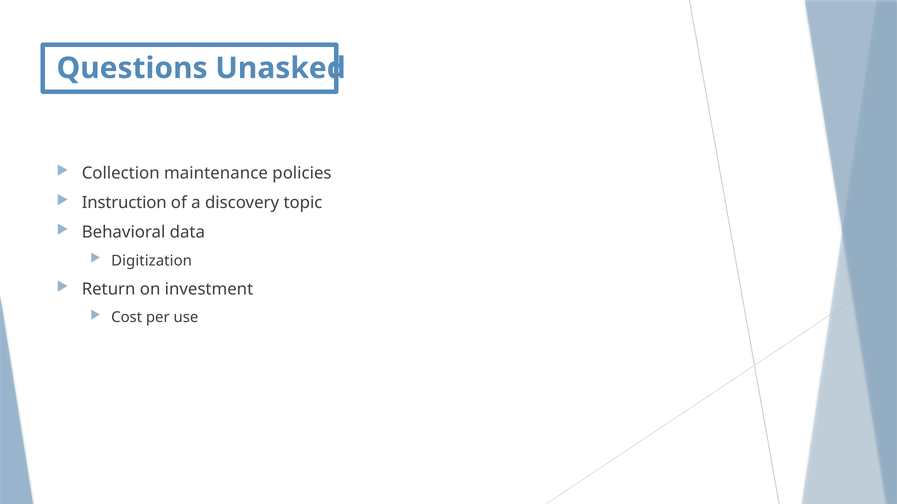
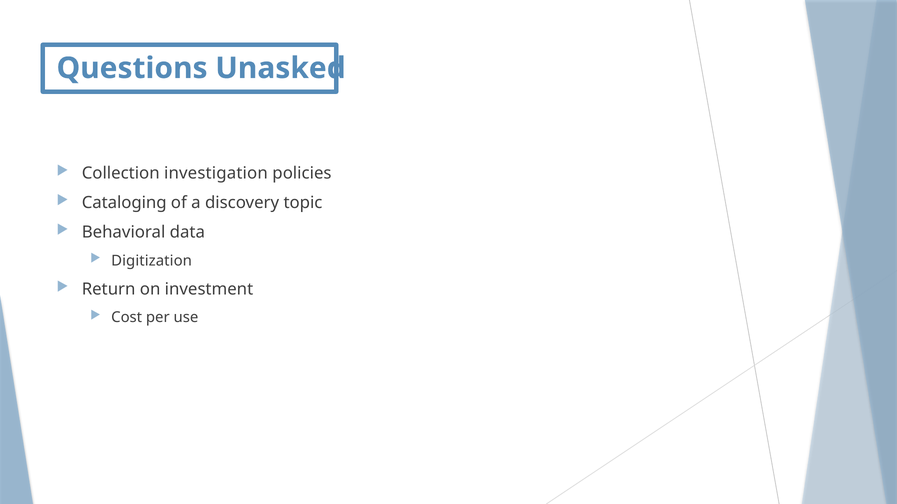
maintenance: maintenance -> investigation (216, 174)
Instruction: Instruction -> Cataloging (124, 203)
